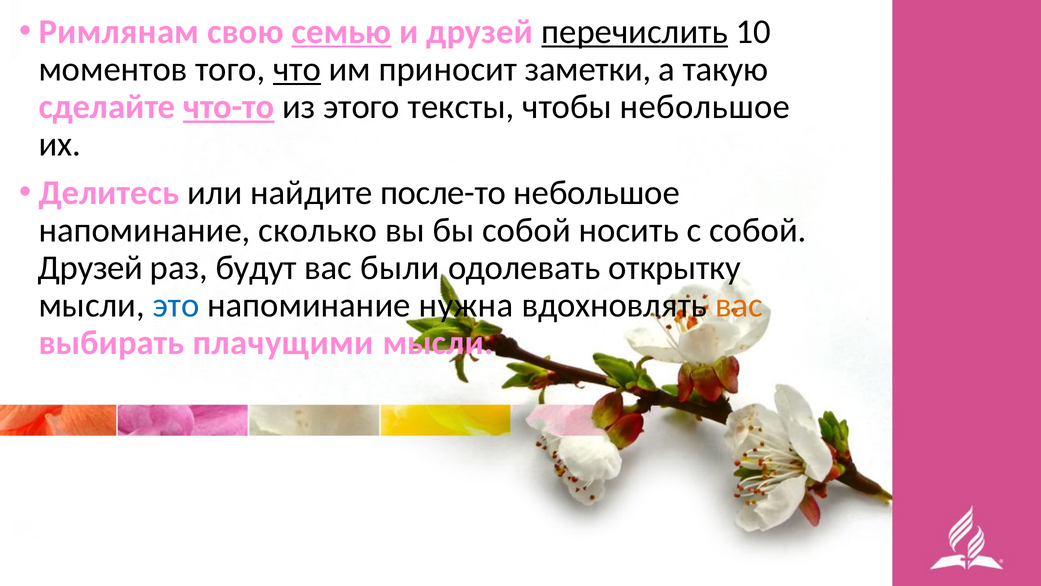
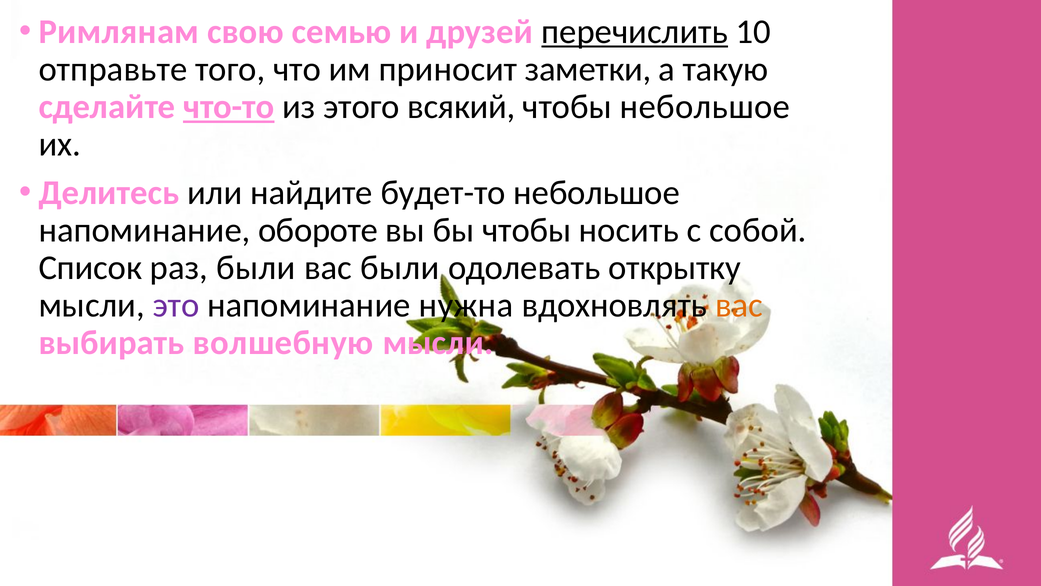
семью underline: present -> none (342, 32)
моментов: моментов -> отправьте (113, 69)
что underline: present -> none (297, 69)
тексты: тексты -> всякий (461, 107)
после-то: после-то -> будет-то (443, 193)
сколько: сколько -> обороте (318, 230)
бы собой: собой -> чтобы (527, 230)
Друзей: Друзей -> Список (90, 268)
раз будут: будут -> были (256, 268)
это colour: blue -> purple (176, 305)
плачущими: плачущими -> волшебную (283, 343)
